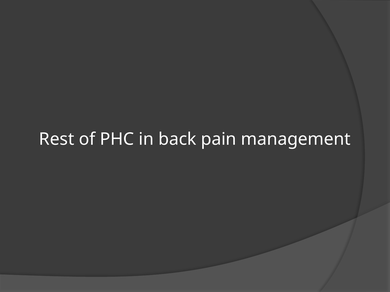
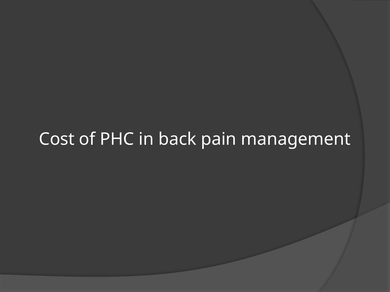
Rest: Rest -> Cost (57, 139)
